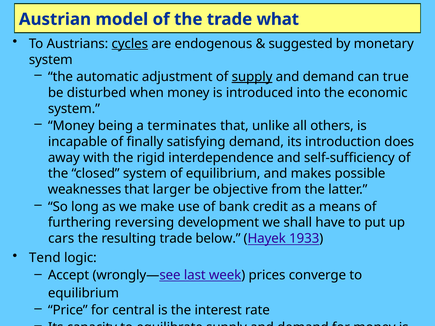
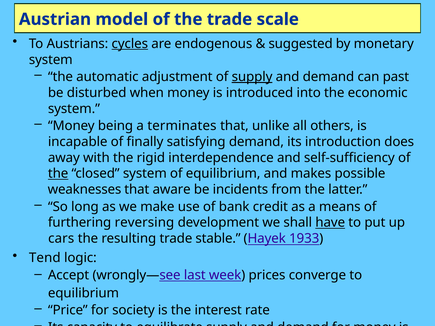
what: what -> scale (278, 19)
true: true -> past (396, 77)
the underline: none -> present (58, 174)
larger: larger -> aware (172, 190)
objective: objective -> incidents (240, 190)
have underline: none -> present (330, 223)
below: below -> stable (218, 239)
central: central -> society (133, 310)
